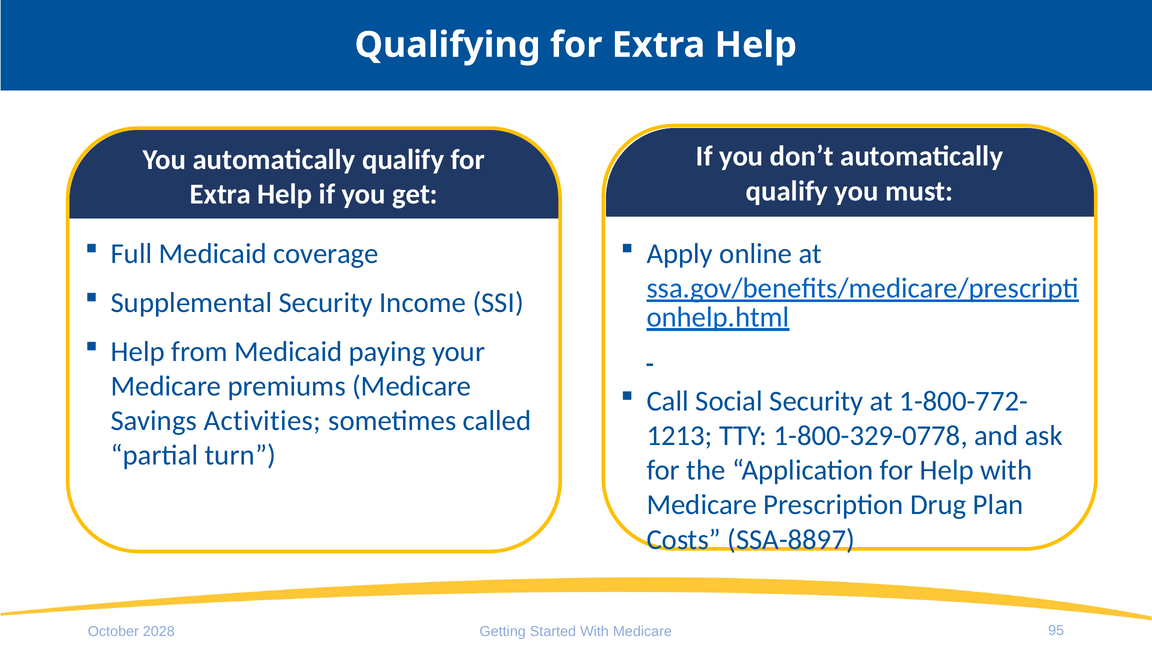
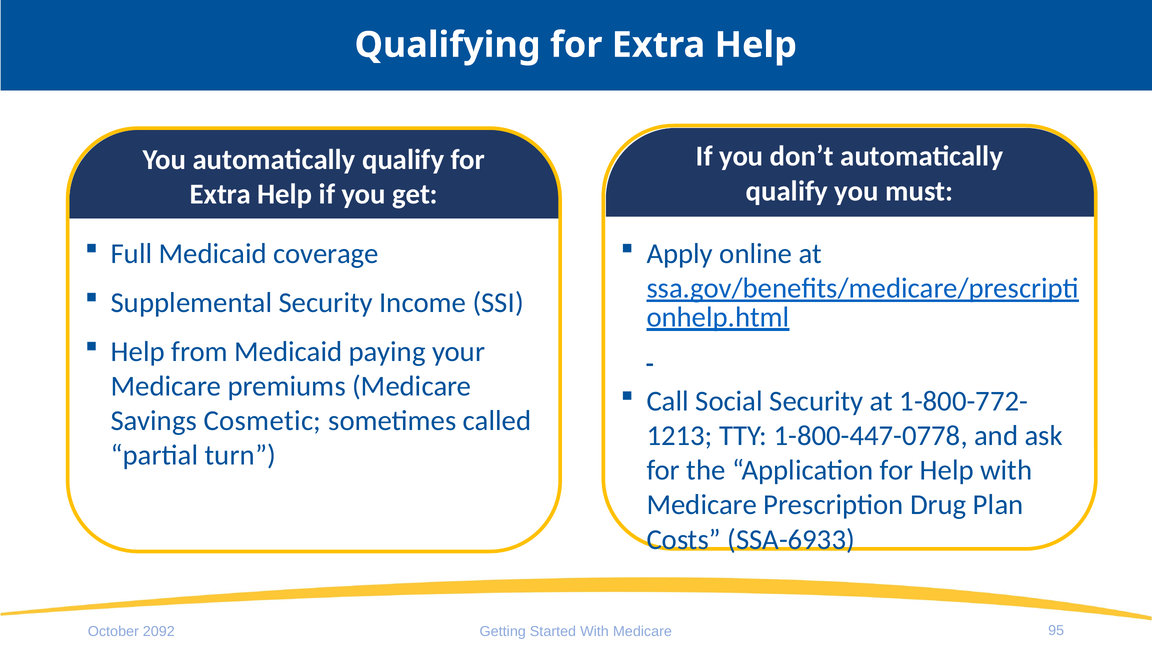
Activities: Activities -> Cosmetic (262, 421)
1-800-329-0778: 1-800-329-0778 -> 1-800-447-0778 (871, 436)
SSA-8897: SSA-8897 -> SSA-6933 (791, 540)
2028: 2028 -> 2092 (159, 632)
